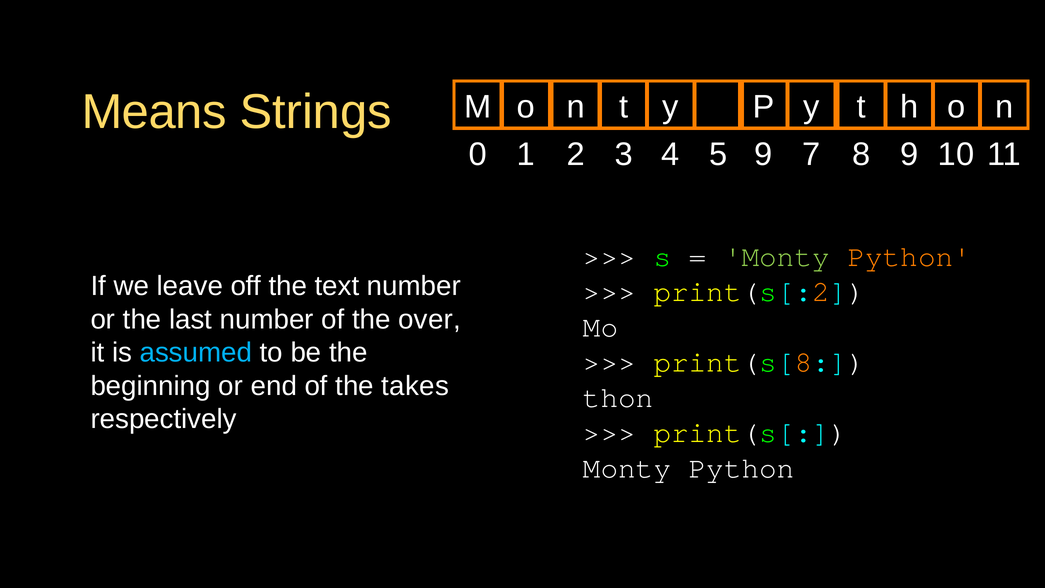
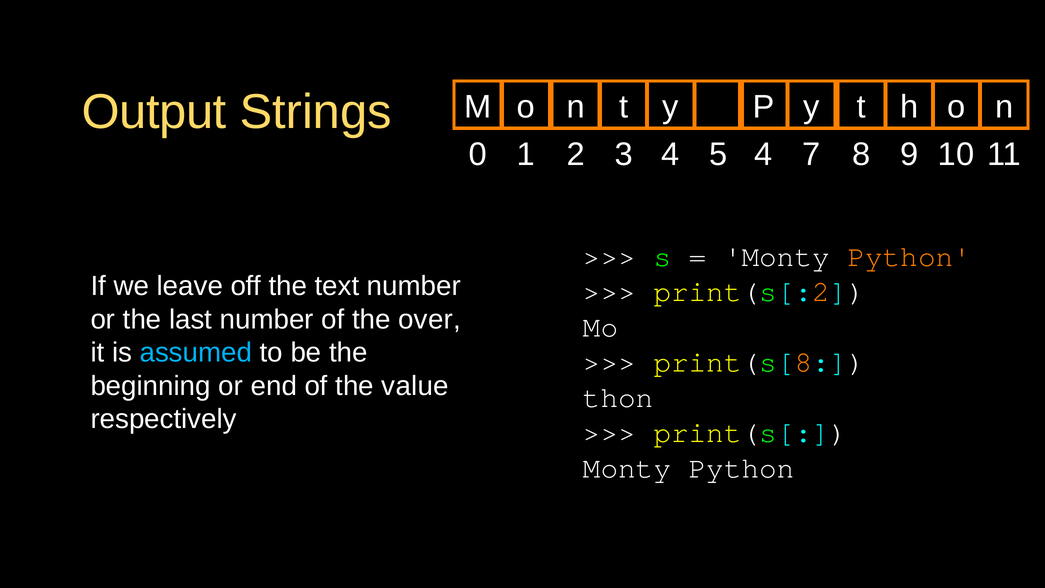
Means: Means -> Output (154, 112)
5 9: 9 -> 4 (763, 154)
Monty colour: light green -> white (777, 256)
takes: takes -> value (415, 386)
